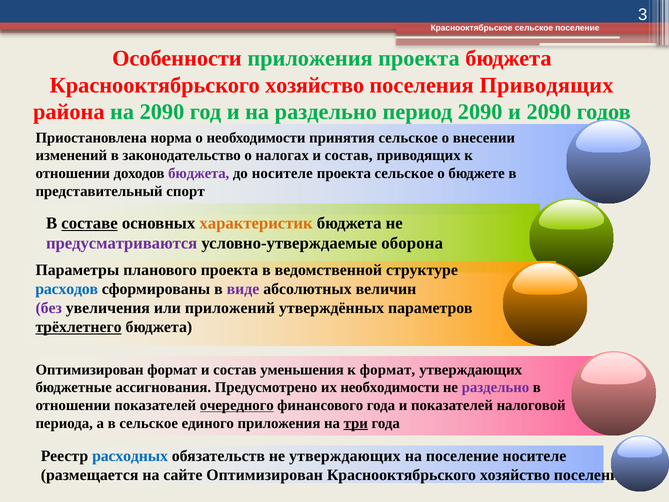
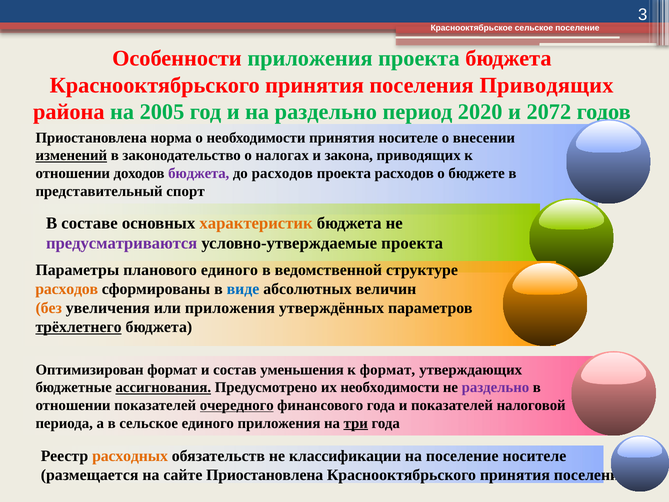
хозяйство: хозяйство -> принятия (315, 85)
на 2090: 2090 -> 2005 (162, 112)
период 2090: 2090 -> 2020 (480, 112)
и 2090: 2090 -> 2072 (549, 112)
принятия сельское: сельское -> носителе (408, 138)
изменений underline: none -> present (71, 155)
налогах и состав: состав -> закона (349, 155)
до носителе: носителе -> расходов (282, 173)
проекта сельское: сельское -> расходов (404, 173)
составе underline: present -> none (90, 223)
условно-утверждаемые оборона: оборона -> проекта (412, 243)
планового проекта: проекта -> единого (229, 270)
расходов colour: blue -> orange (67, 289)
виде colour: purple -> blue (243, 289)
без colour: purple -> orange (49, 308)
или приложений: приложений -> приложения (230, 308)
ассигнования underline: none -> present (163, 387)
расходных colour: blue -> orange (130, 456)
не утверждающих: утверждающих -> классификации (345, 456)
сайте Оптимизирован: Оптимизирован -> Приостановлена (265, 475)
хозяйство: хозяйство -> принятия (515, 475)
